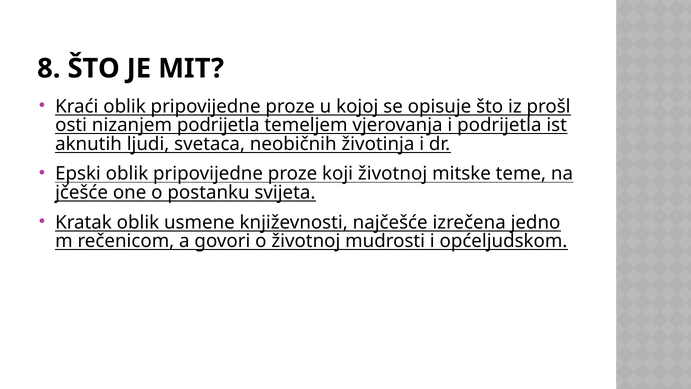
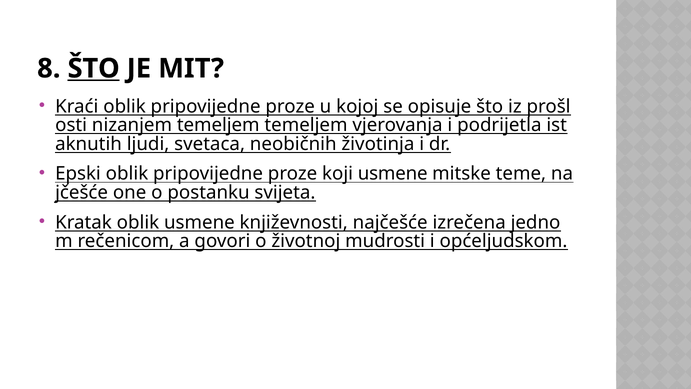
ŠTO underline: none -> present (94, 68)
nizanjem podrijetla: podrijetla -> temeljem (218, 125)
koji životnoj: životnoj -> usmene (393, 174)
